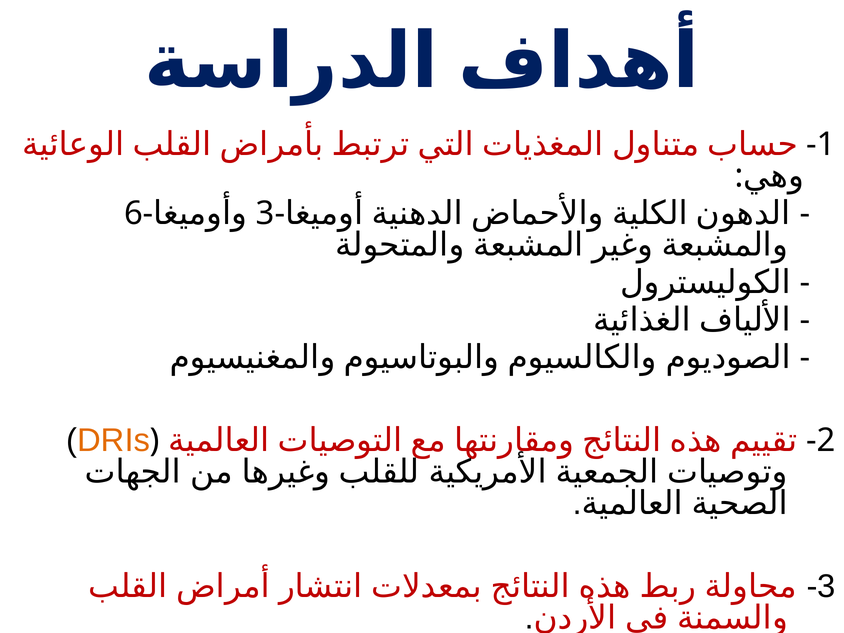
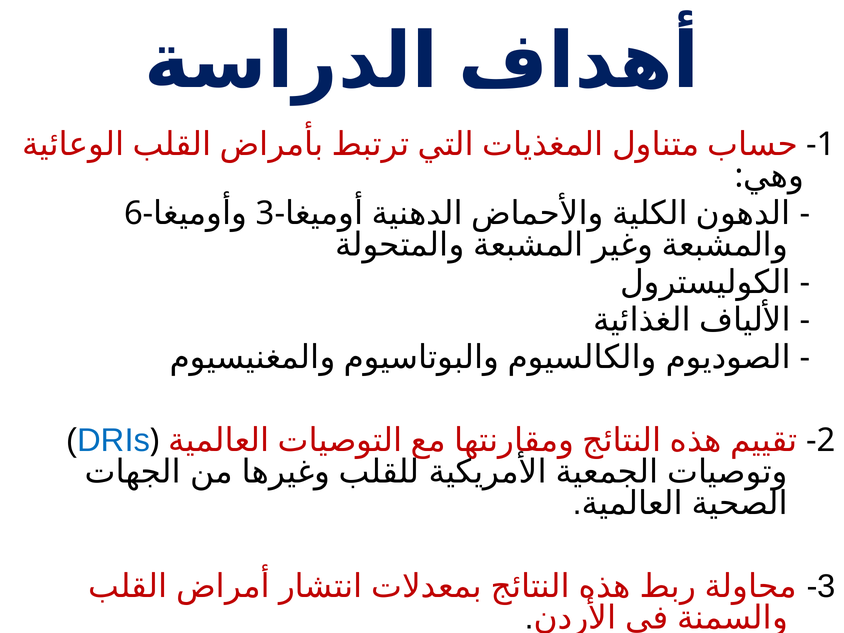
DRIs colour: orange -> blue (114, 441)
